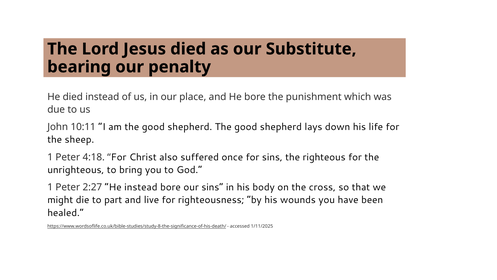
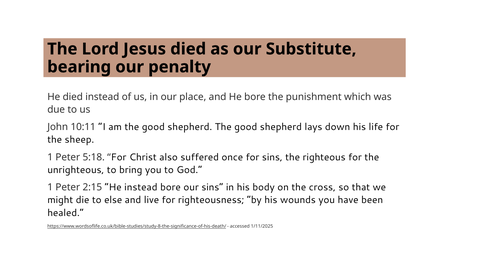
4:18: 4:18 -> 5:18 (94, 157)
2:27: 2:27 -> 2:15 (92, 187)
part: part -> else (113, 200)
